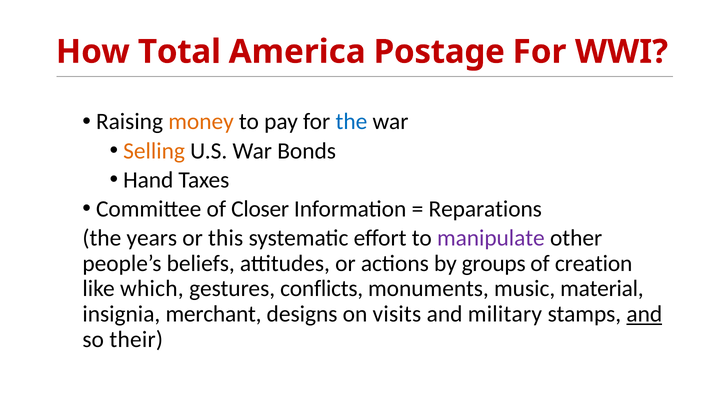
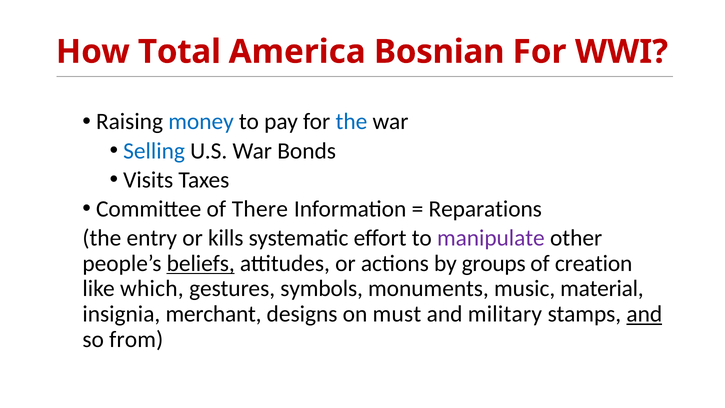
Postage: Postage -> Bosnian (439, 52)
money colour: orange -> blue (201, 122)
Selling colour: orange -> blue (154, 151)
Hand: Hand -> Visits (148, 180)
Closer: Closer -> There (260, 209)
years: years -> entry (152, 238)
this: this -> kills (226, 238)
beliefs underline: none -> present (201, 263)
conflicts: conflicts -> symbols (322, 289)
visits: visits -> must (397, 314)
their: their -> from (136, 339)
